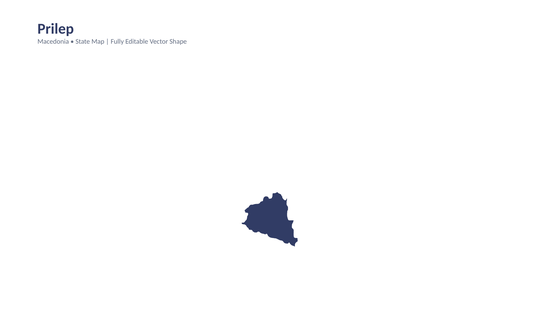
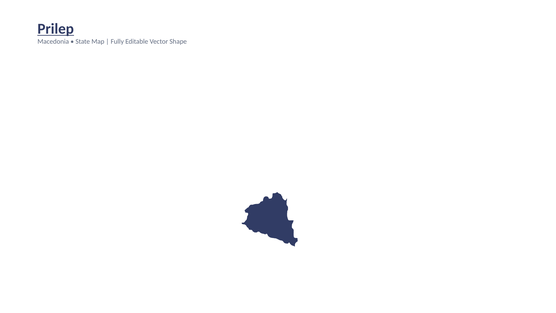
Prilep underline: none -> present (56, 29)
